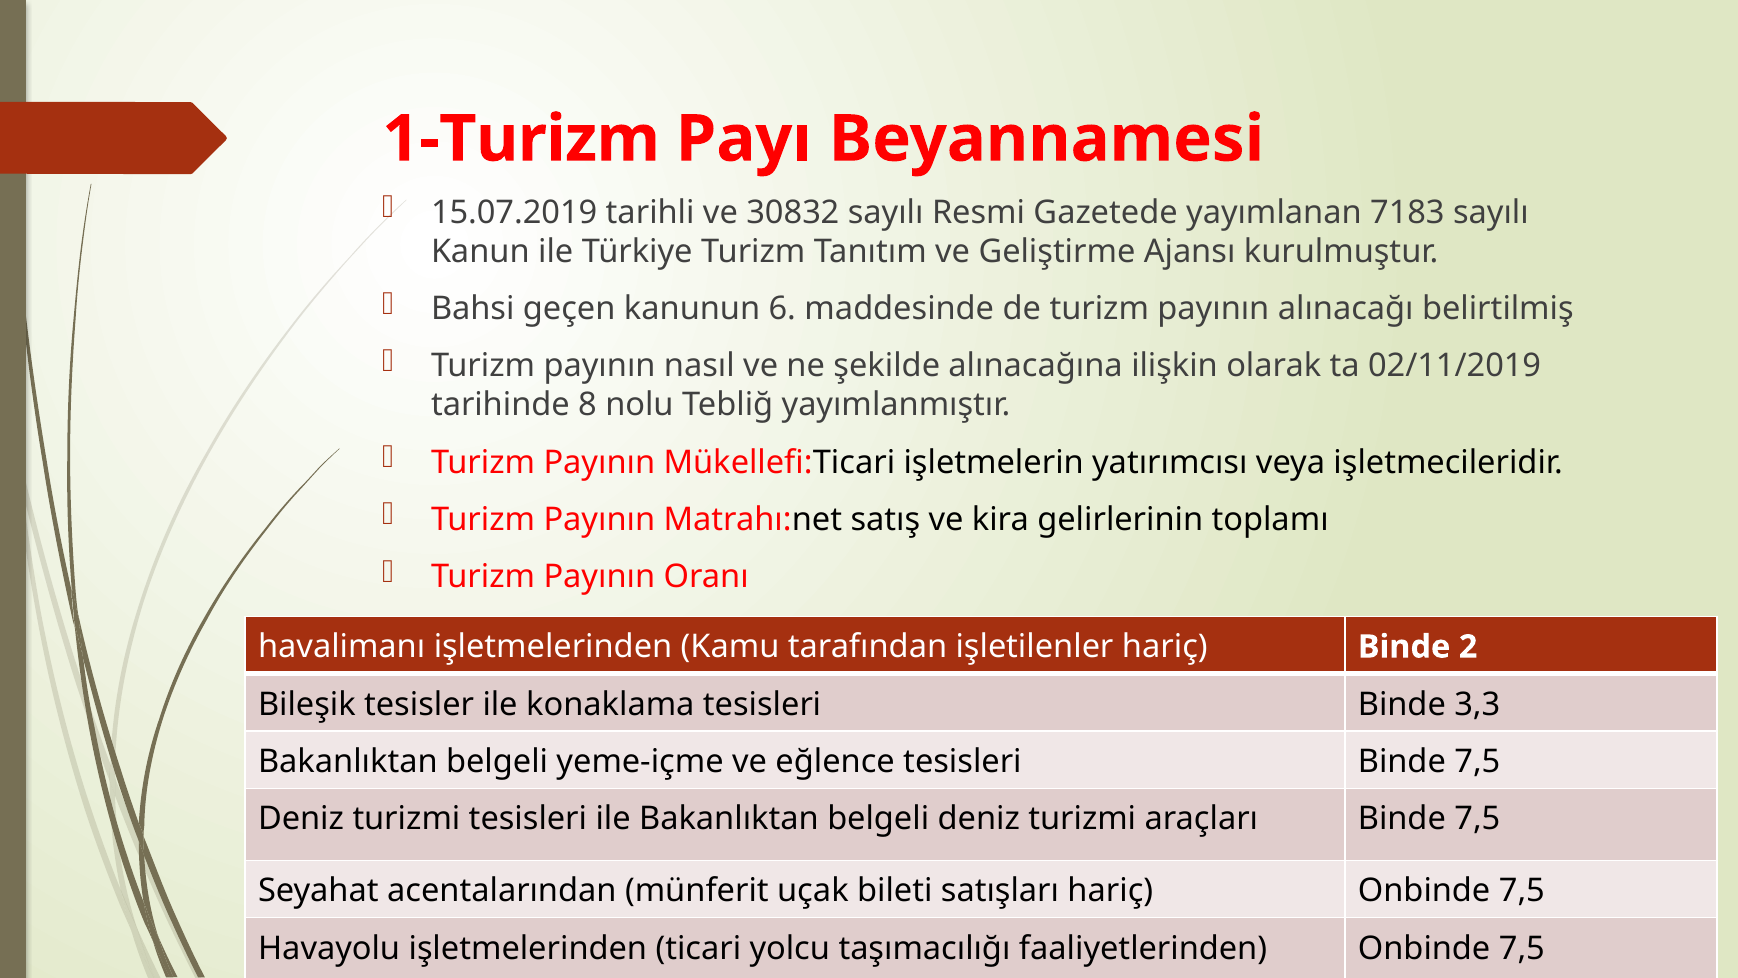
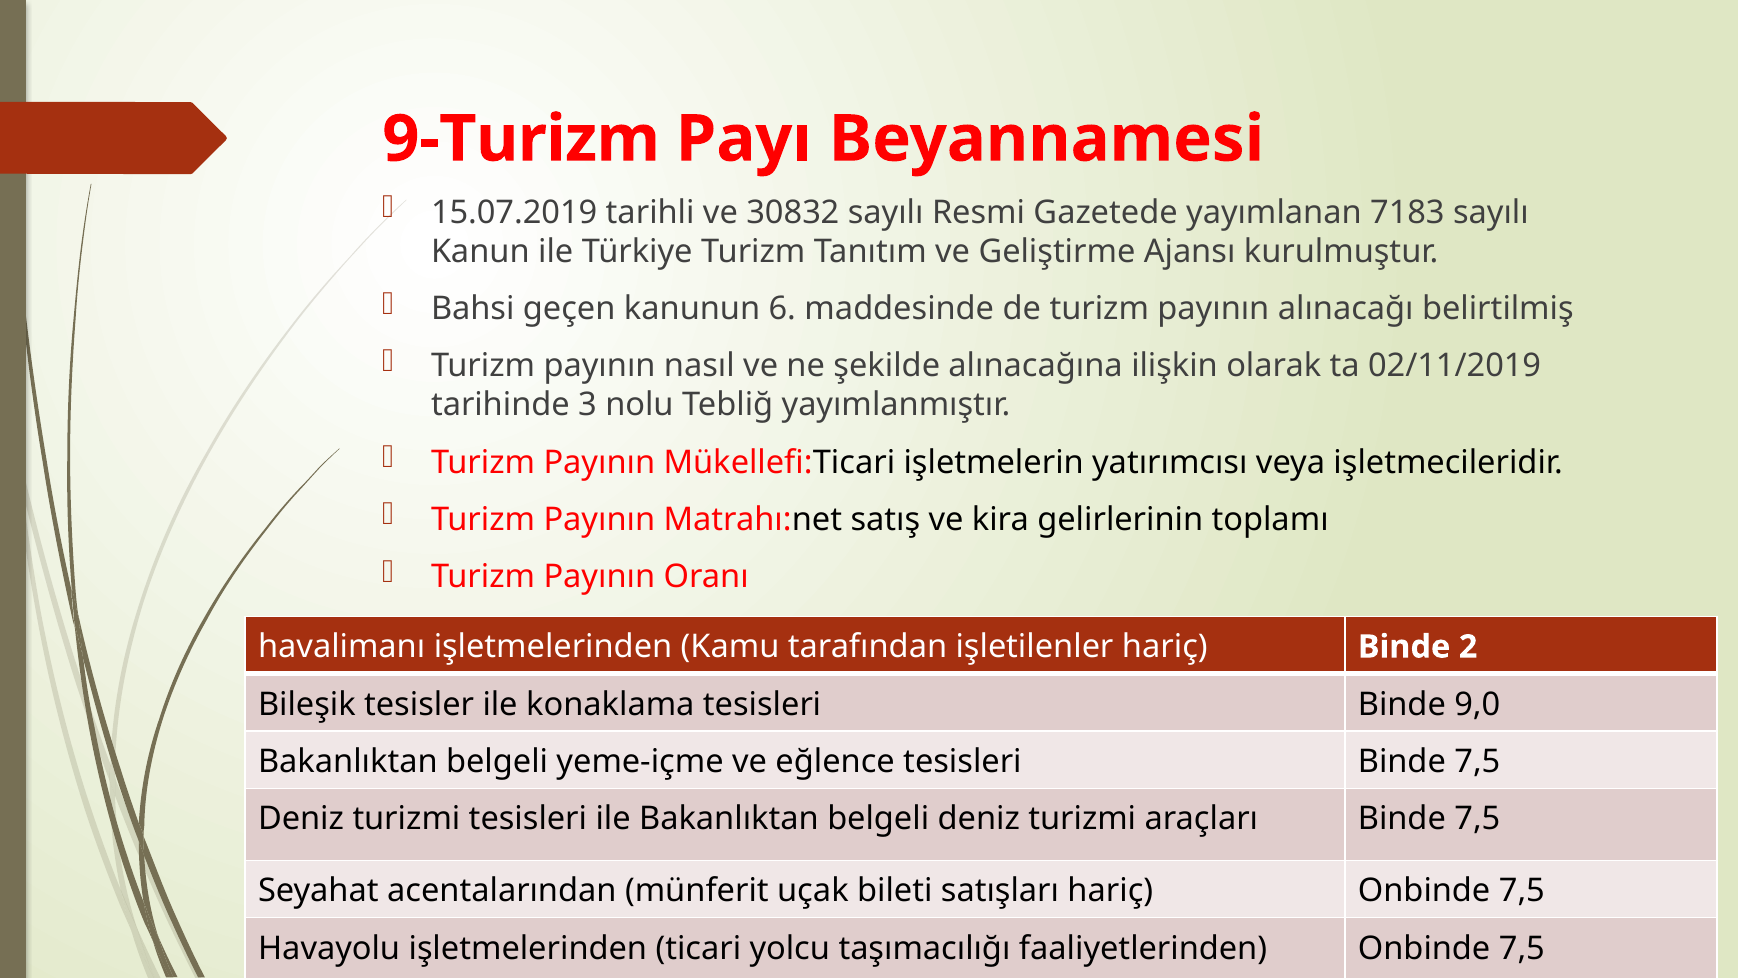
1-Turizm: 1-Turizm -> 9-Turizm (521, 139)
8: 8 -> 3 (588, 405)
3,3: 3,3 -> 9,0 (1477, 704)
